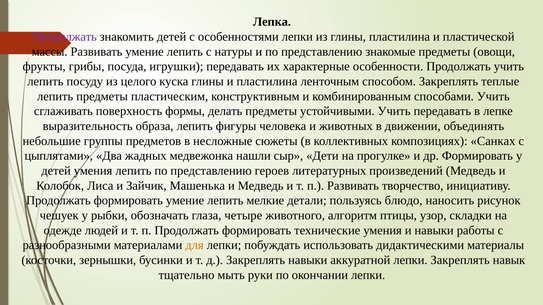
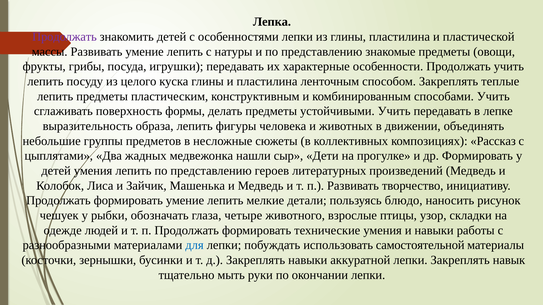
Санках: Санках -> Рассказ (493, 141)
алгоритм: алгоритм -> взрослые (352, 216)
для colour: orange -> blue (195, 246)
дидактическими: дидактическими -> самостоятельной (420, 246)
